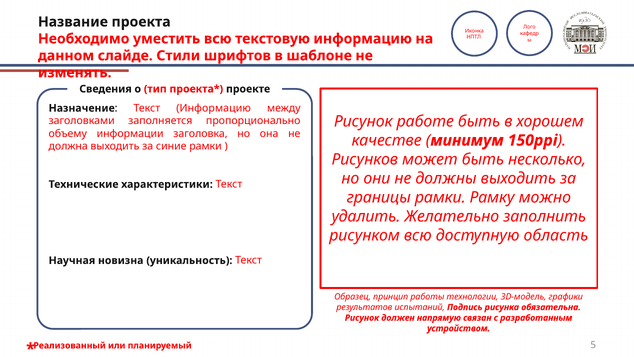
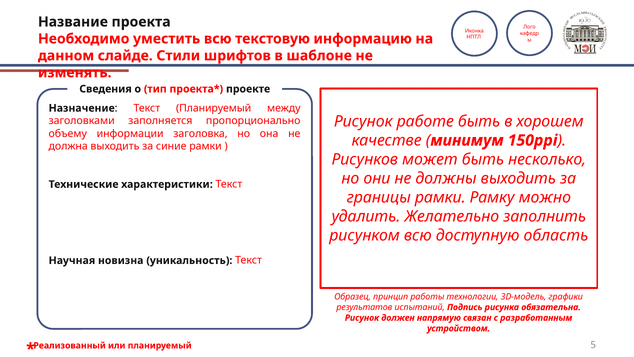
Текст Информацию: Информацию -> Планируемый (214, 108)
